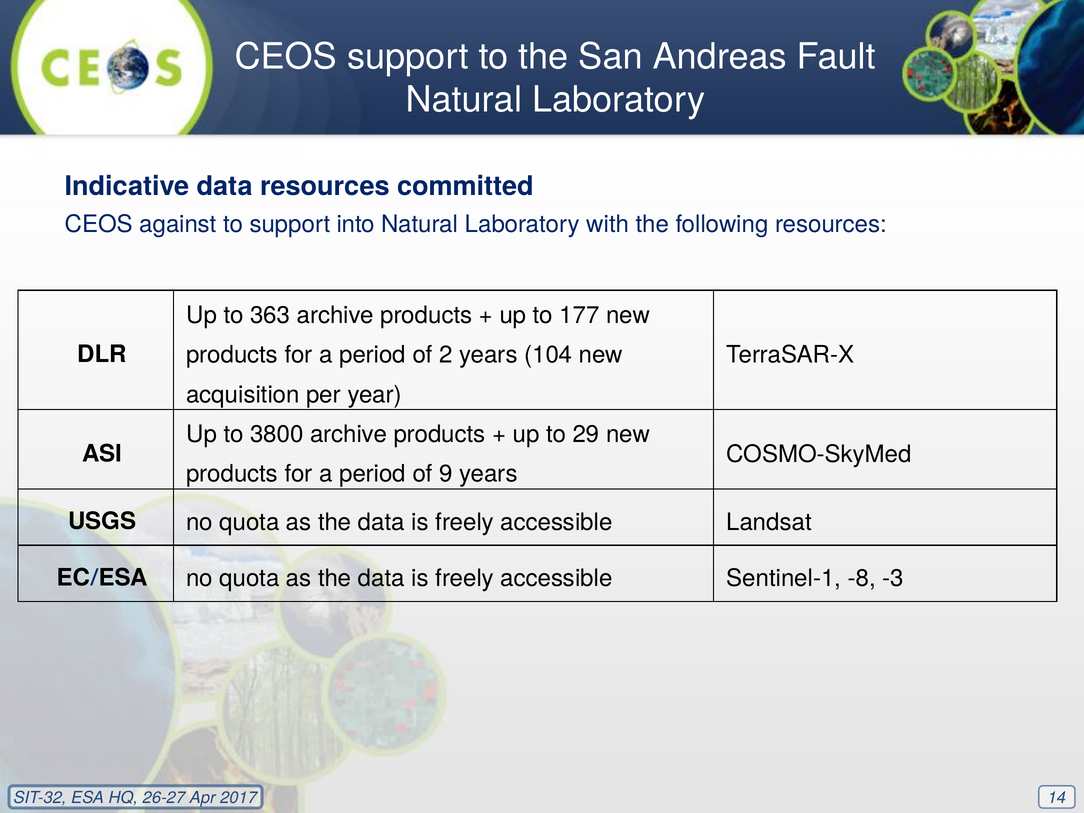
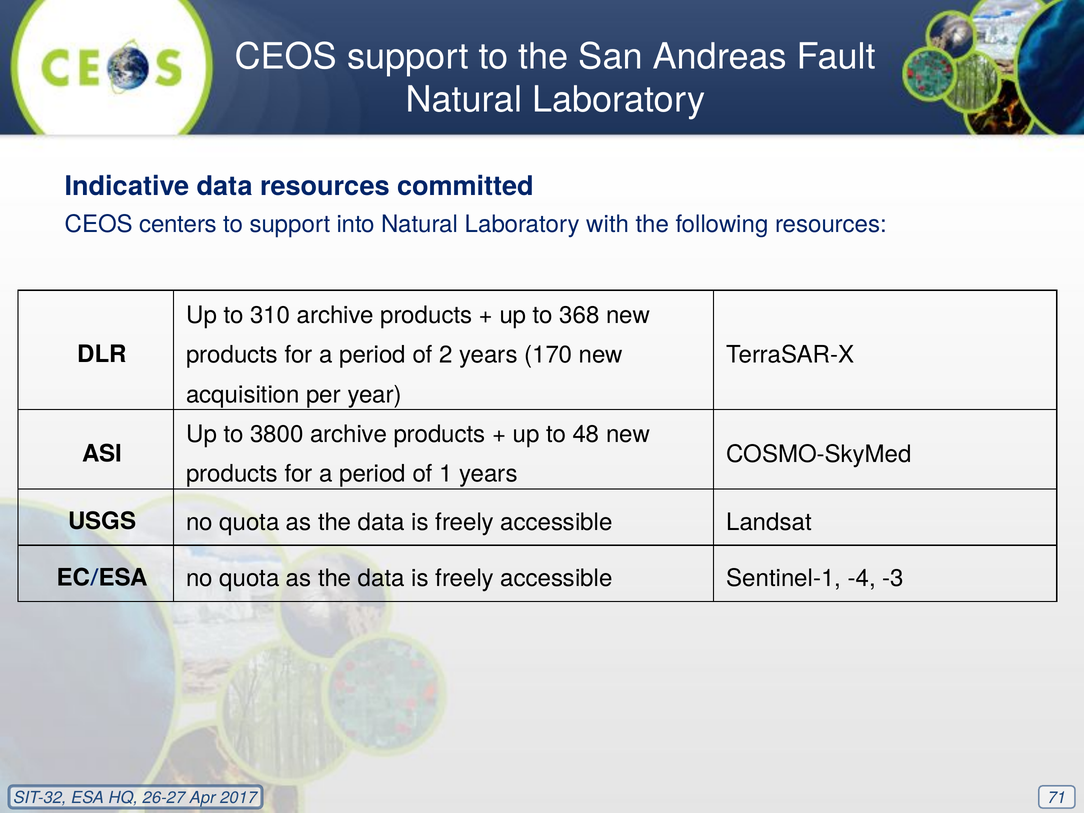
against: against -> centers (178, 224)
363: 363 -> 310 (270, 315)
177: 177 -> 368 (579, 315)
104: 104 -> 170 (548, 355)
29: 29 -> 48 (586, 434)
9: 9 -> 1 (446, 474)
-8: -8 -> -4 (862, 578)
14: 14 -> 71 (1057, 798)
